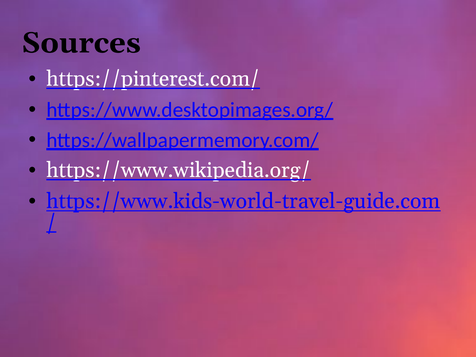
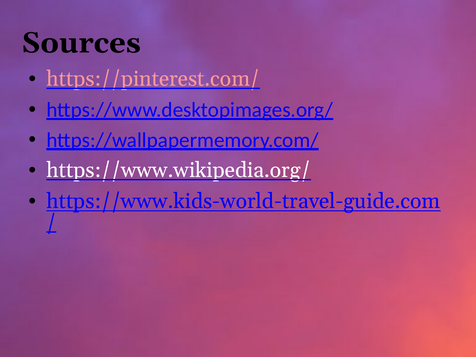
https://pinterest.com/ colour: white -> pink (153, 79)
